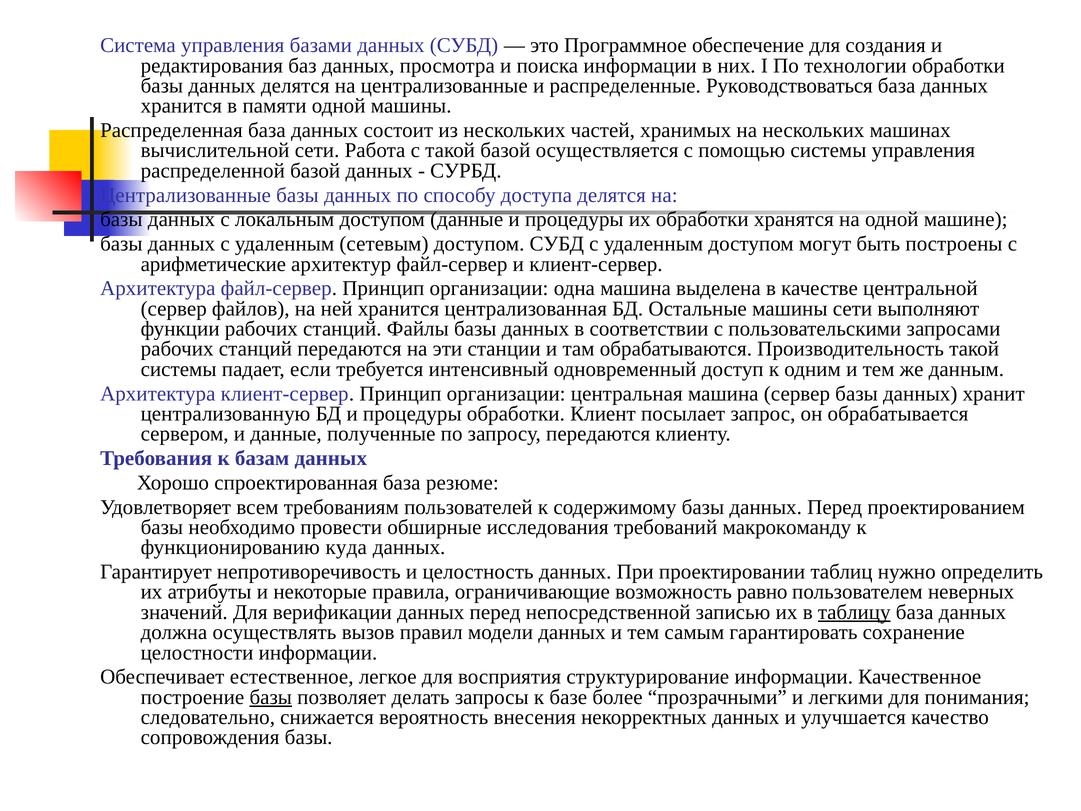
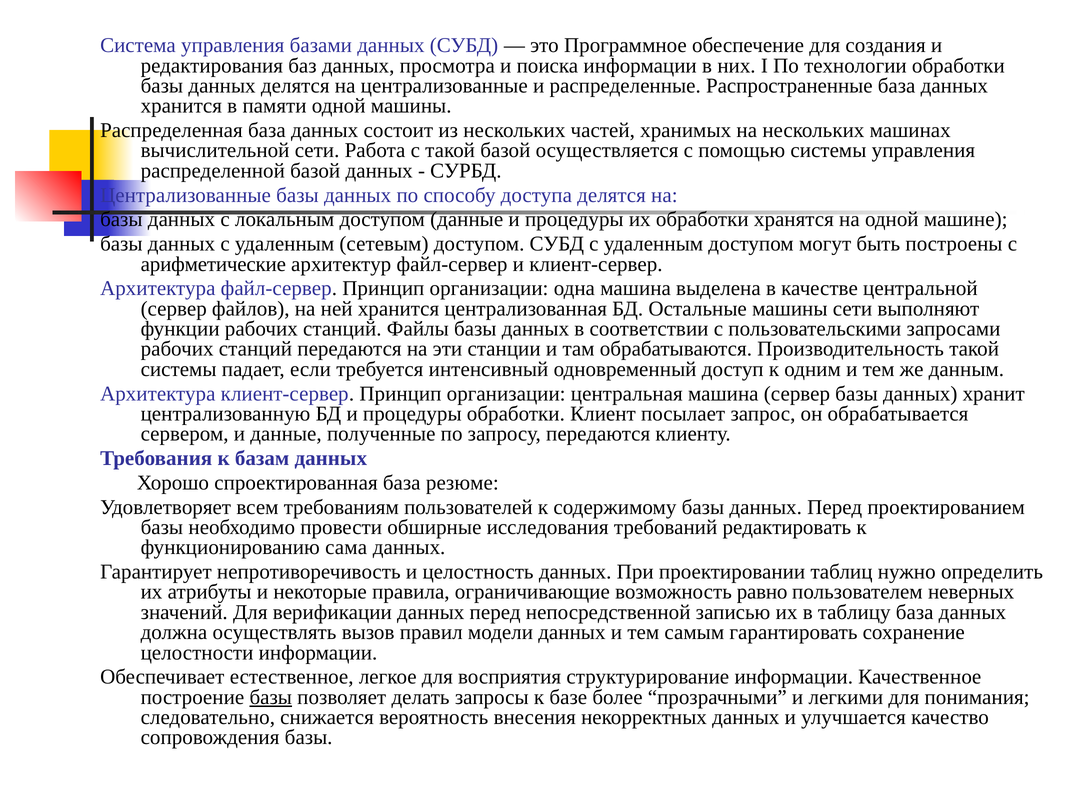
Руководствоваться: Руководствоваться -> Распространенные (789, 86)
макрокоманду: макрокоманду -> редактировать (787, 527)
куда: куда -> сама (346, 547)
таблицу underline: present -> none (854, 612)
